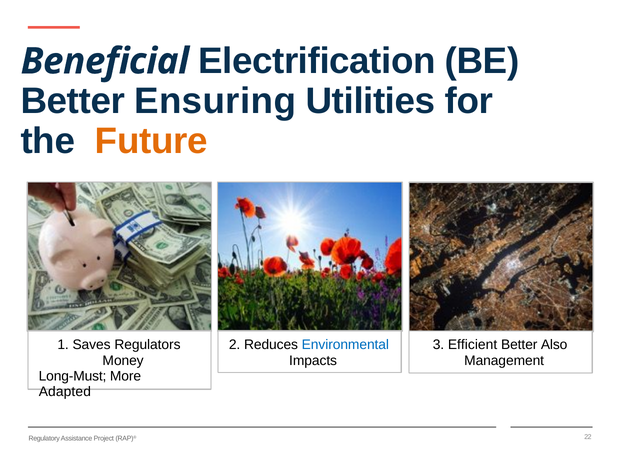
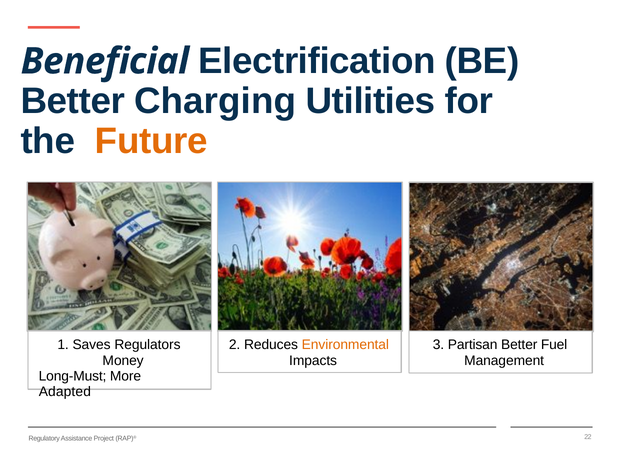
Ensuring: Ensuring -> Charging (215, 101)
Environmental colour: blue -> orange (345, 344)
Efficient: Efficient -> Partisan (473, 345)
Also: Also -> Fuel (554, 345)
